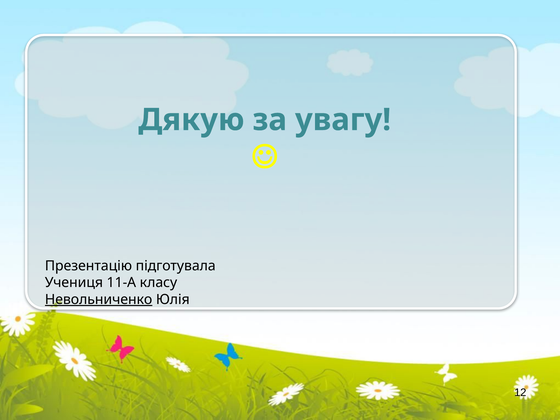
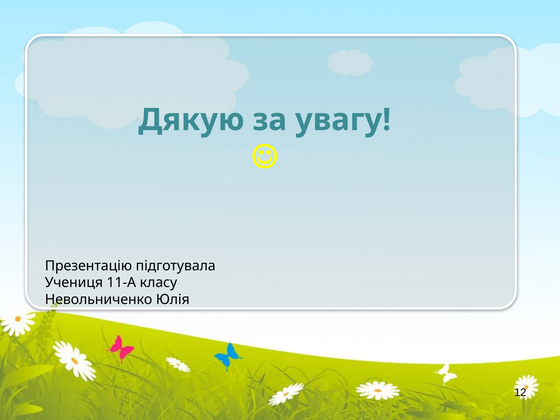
Невольниченко underline: present -> none (99, 299)
